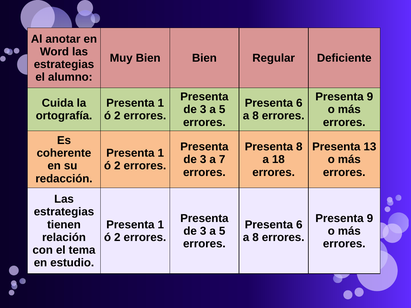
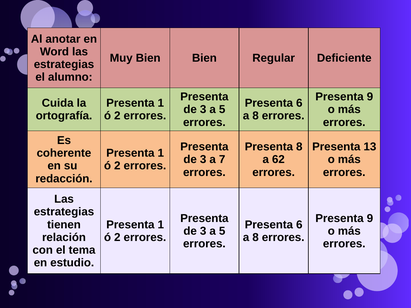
18: 18 -> 62 (278, 160)
